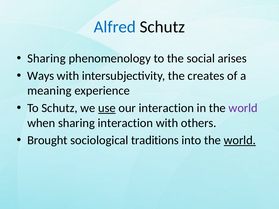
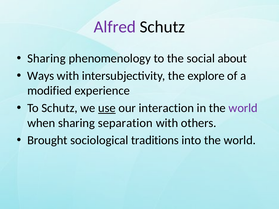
Alfred colour: blue -> purple (115, 27)
arises: arises -> about (232, 59)
creates: creates -> explore (206, 76)
meaning: meaning -> modified (50, 91)
sharing interaction: interaction -> separation (125, 123)
world underline: present -> none (240, 140)
